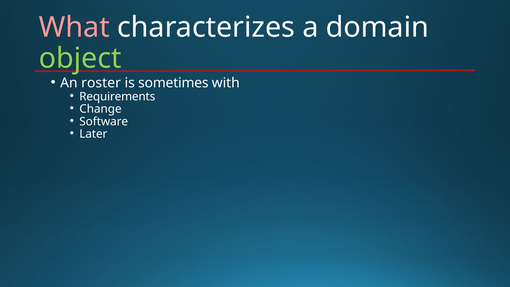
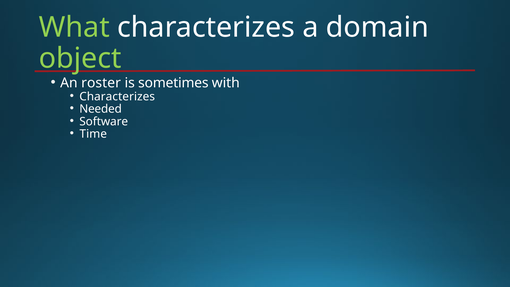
What colour: pink -> light green (74, 27)
Requirements: Requirements -> Characterizes (117, 97)
Change: Change -> Needed (101, 109)
Later: Later -> Time (93, 134)
